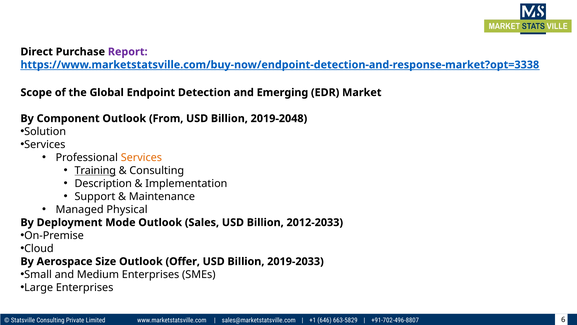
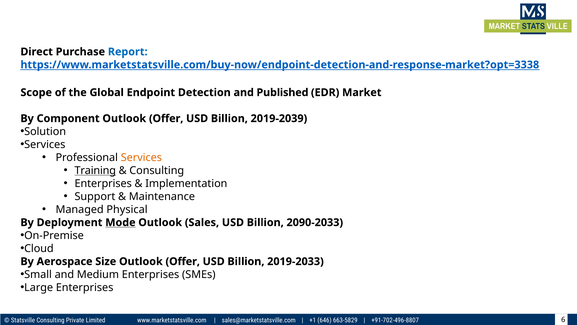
Report colour: purple -> blue (128, 52)
Emerging: Emerging -> Published (282, 92)
Component Outlook From: From -> Offer (166, 118)
2019-2048: 2019-2048 -> 2019-2039 (279, 118)
Description: Description -> Enterprises (103, 183)
Mode underline: none -> present (120, 222)
2012-2033: 2012-2033 -> 2090-2033 (315, 222)
